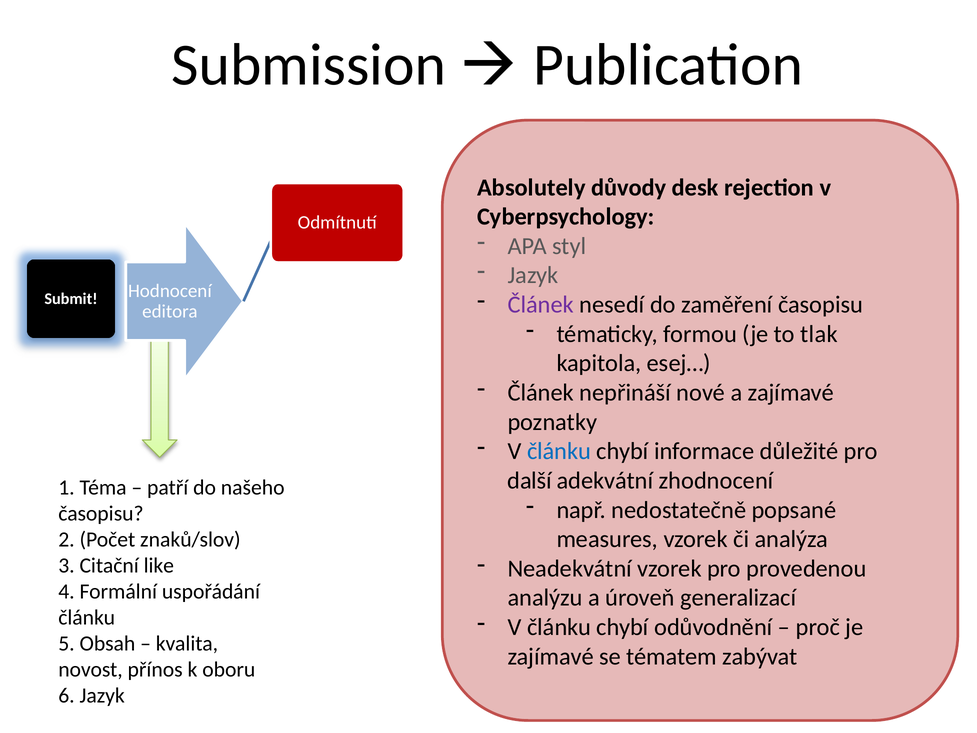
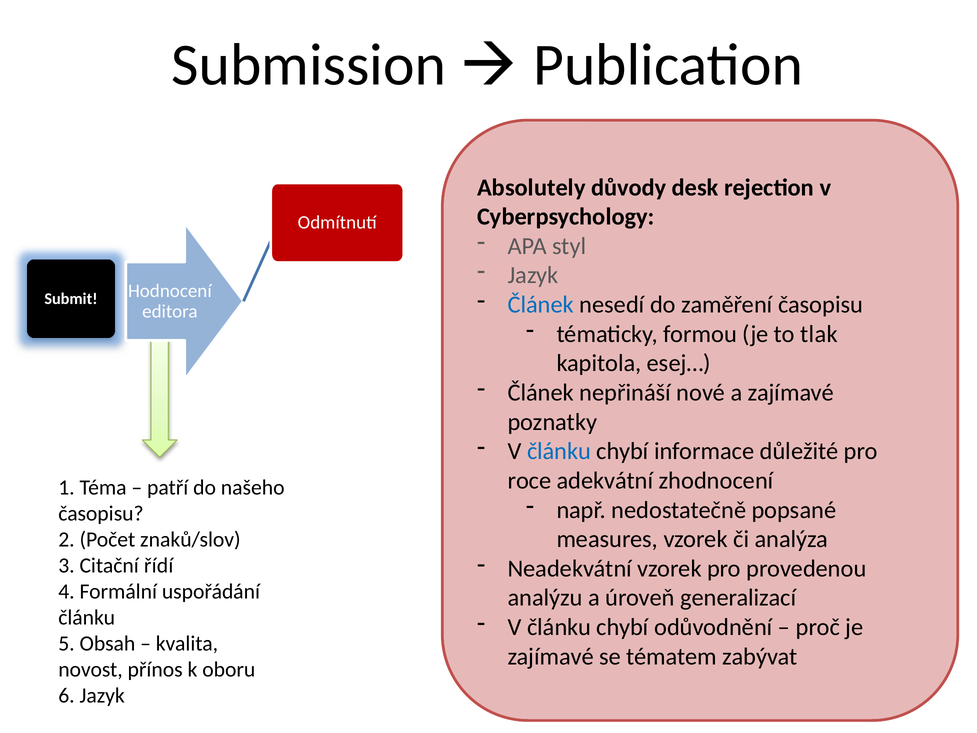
Článek colour: purple -> blue (541, 305)
další: další -> roce (529, 480)
like: like -> řídí (159, 565)
